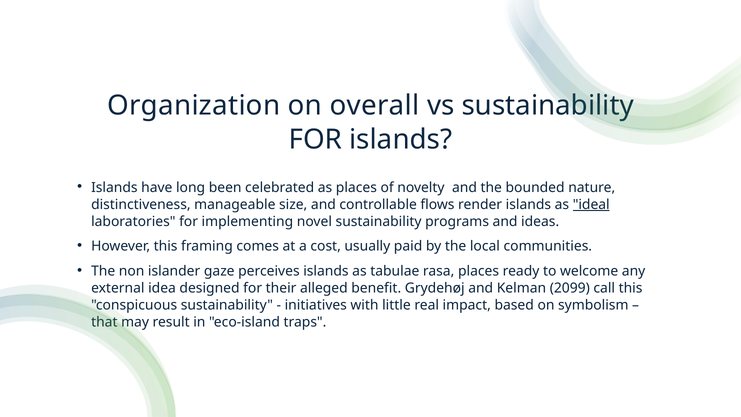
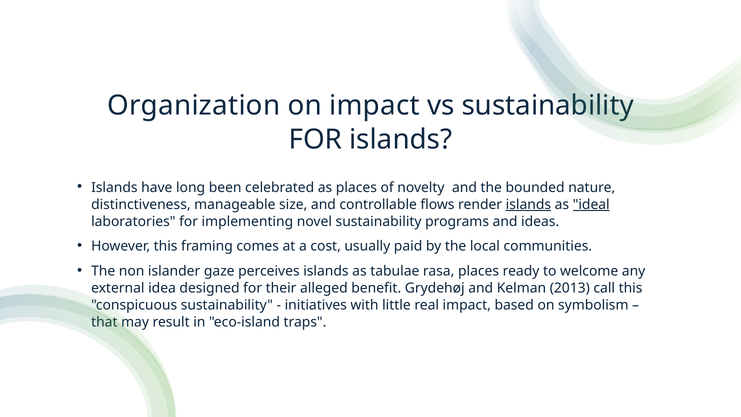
on overall: overall -> impact (374, 105)
islands underline: none -> present (528, 205)
2099: 2099 -> 2013 (570, 288)
